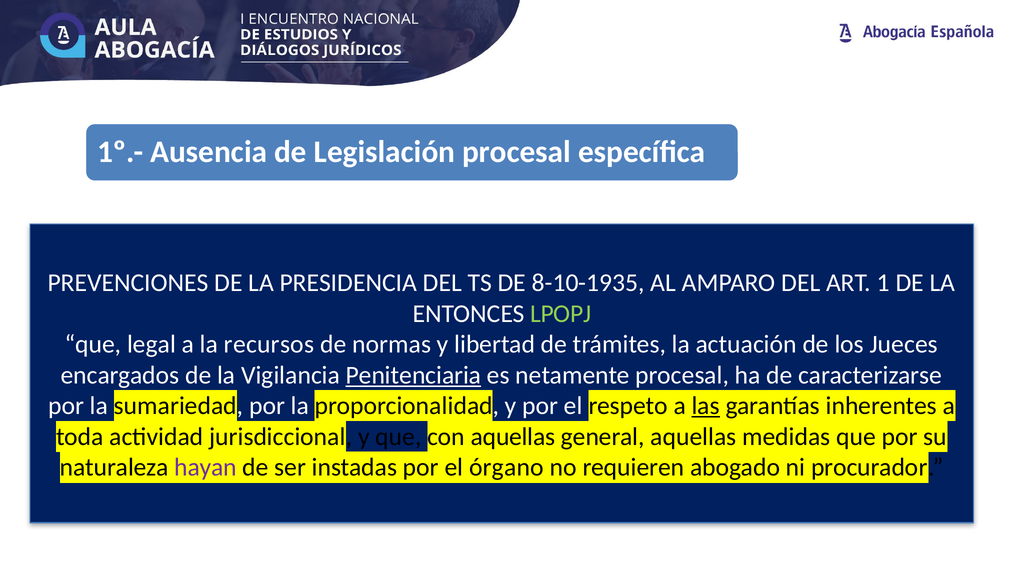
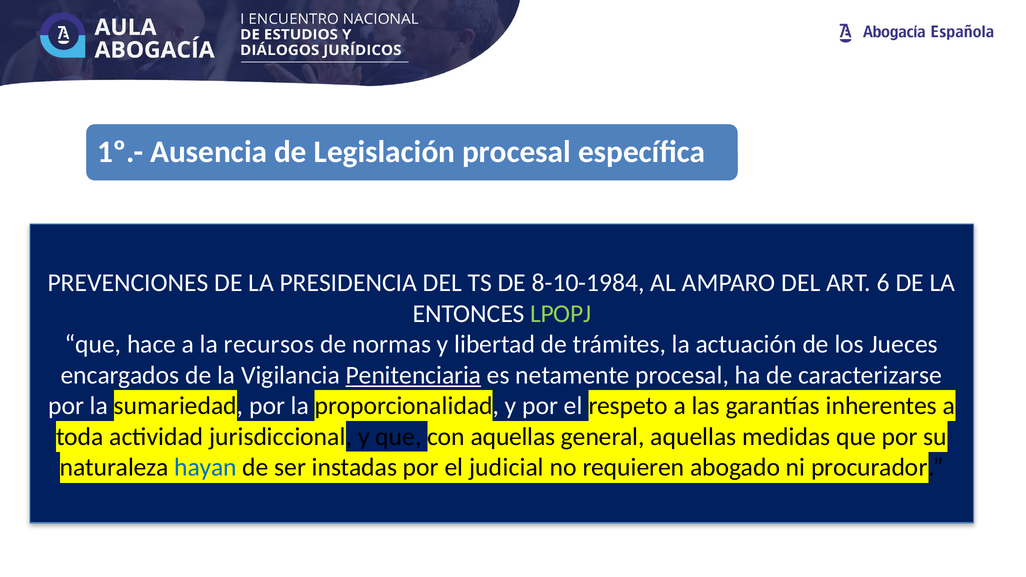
8-10-1935: 8-10-1935 -> 8-10-1984 (588, 283)
1: 1 -> 6 (883, 283)
legal: legal -> hace (152, 344)
las underline: present -> none (706, 406)
hayan colour: purple -> blue (205, 468)
órgano: órgano -> judicial (506, 468)
